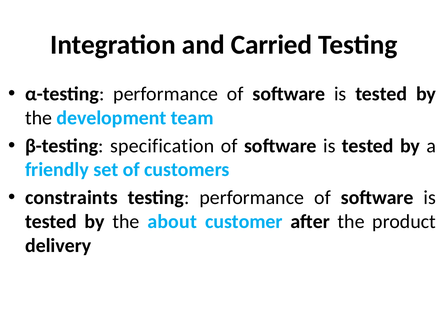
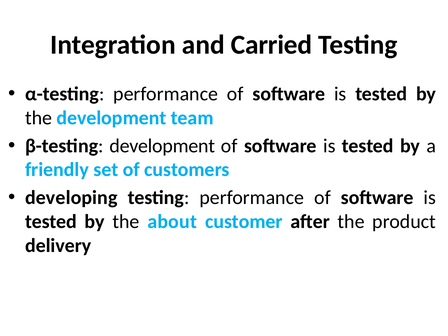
β-testing specification: specification -> development (162, 146)
constraints: constraints -> developing (71, 198)
